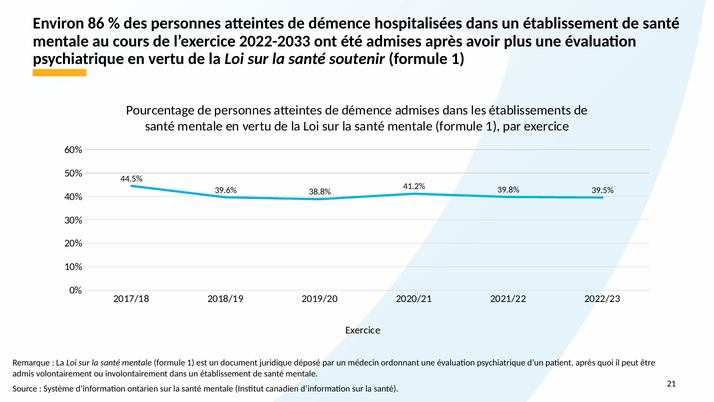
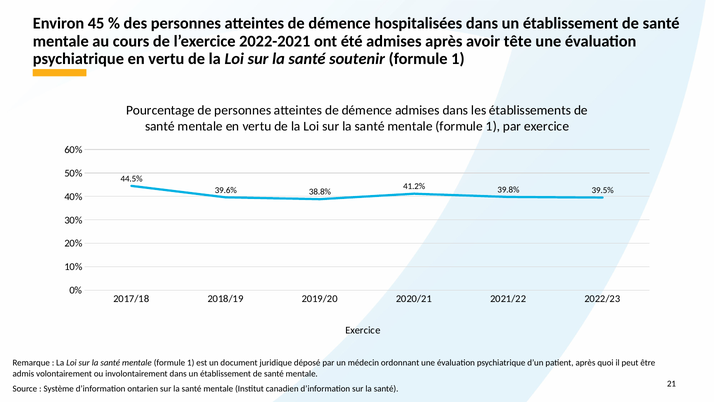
86: 86 -> 45 (96, 23)
2022-2033: 2022-2033 -> 2022-2021 (275, 41)
plus: plus -> tête (518, 41)
